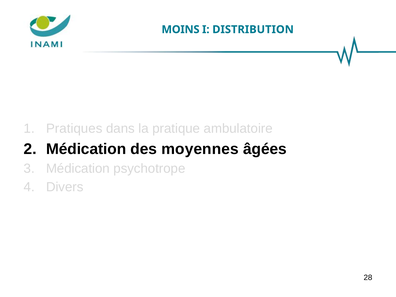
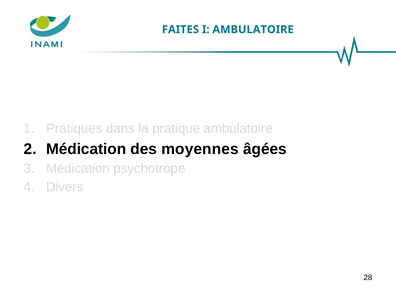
MOINS: MOINS -> FAITES (180, 29)
I DISTRIBUTION: DISTRIBUTION -> AMBULATOIRE (253, 29)
